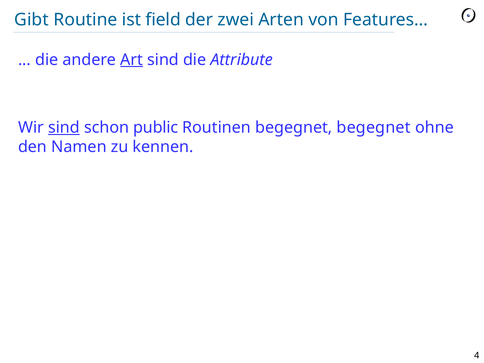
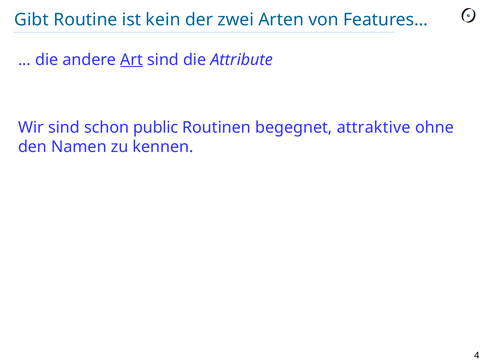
field: field -> kein (163, 20)
sind underline: present -> none (64, 127)
begegnet begegnet: begegnet -> attraktive (374, 127)
